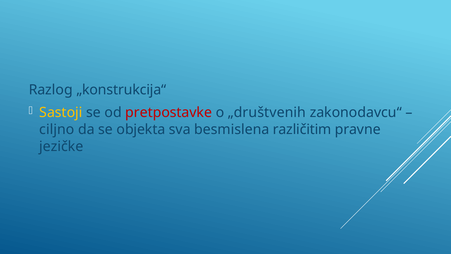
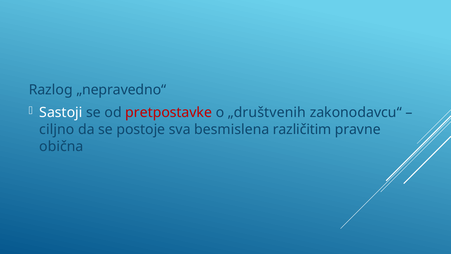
„konstrukcija“: „konstrukcija“ -> „nepravedno“ (121, 90)
Sastoji colour: yellow -> white (61, 112)
objekta: objekta -> postoje (141, 129)
jezičke: jezičke -> obična (61, 146)
